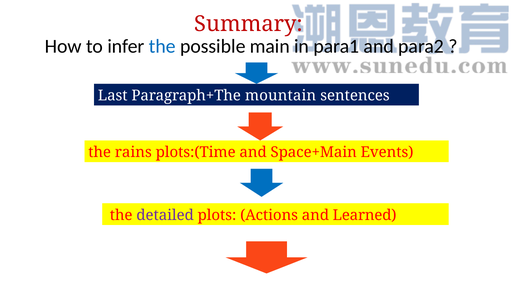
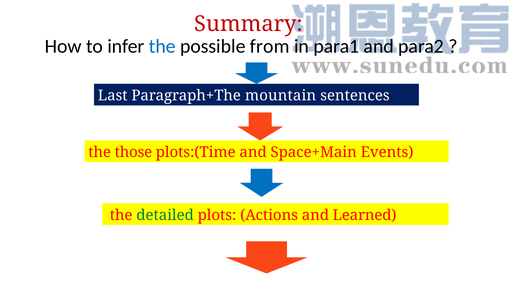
main: main -> from (270, 46)
rains: rains -> those (133, 153)
detailed colour: purple -> green (165, 216)
